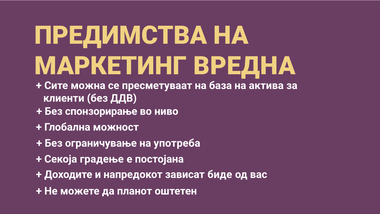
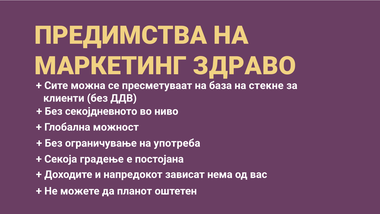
ВРЕДНА: ВРЕДНА -> ЗДРАВО (245, 66)
актива: актива -> стекне (266, 85)
спонзорирање: спонзорирање -> секојдневното (101, 111)
биде: биде -> нема (220, 174)
